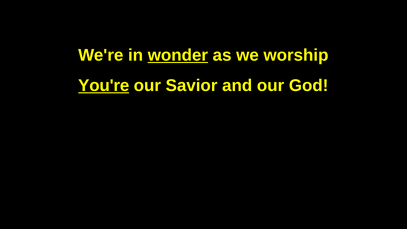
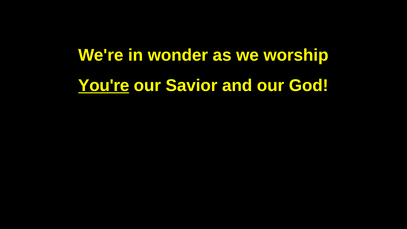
wonder underline: present -> none (178, 55)
